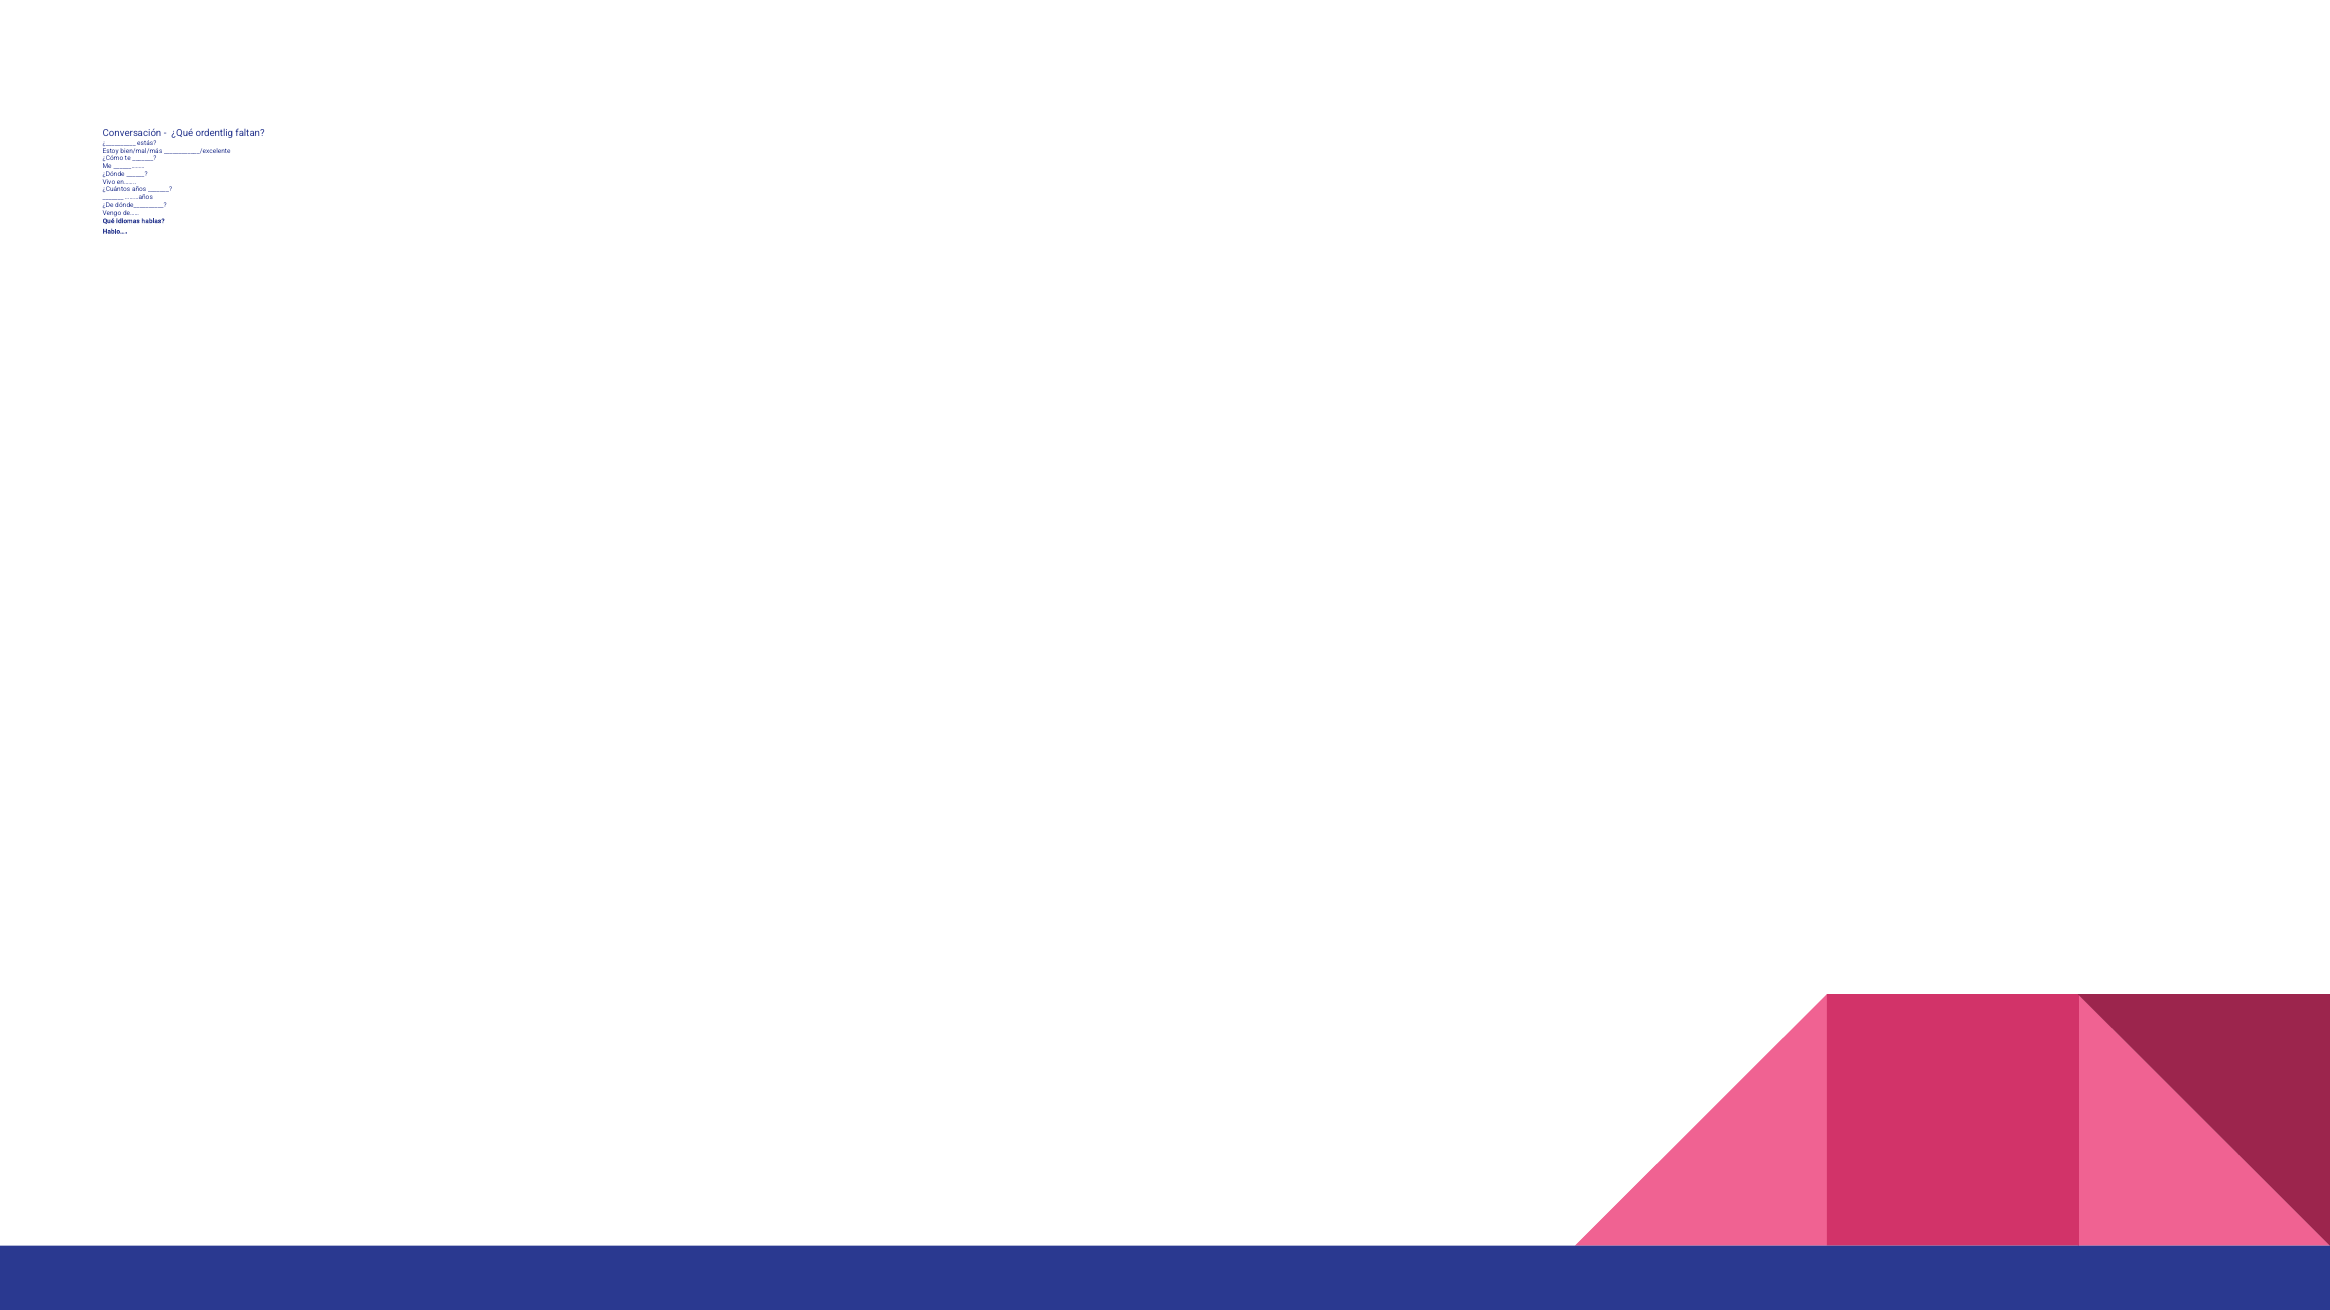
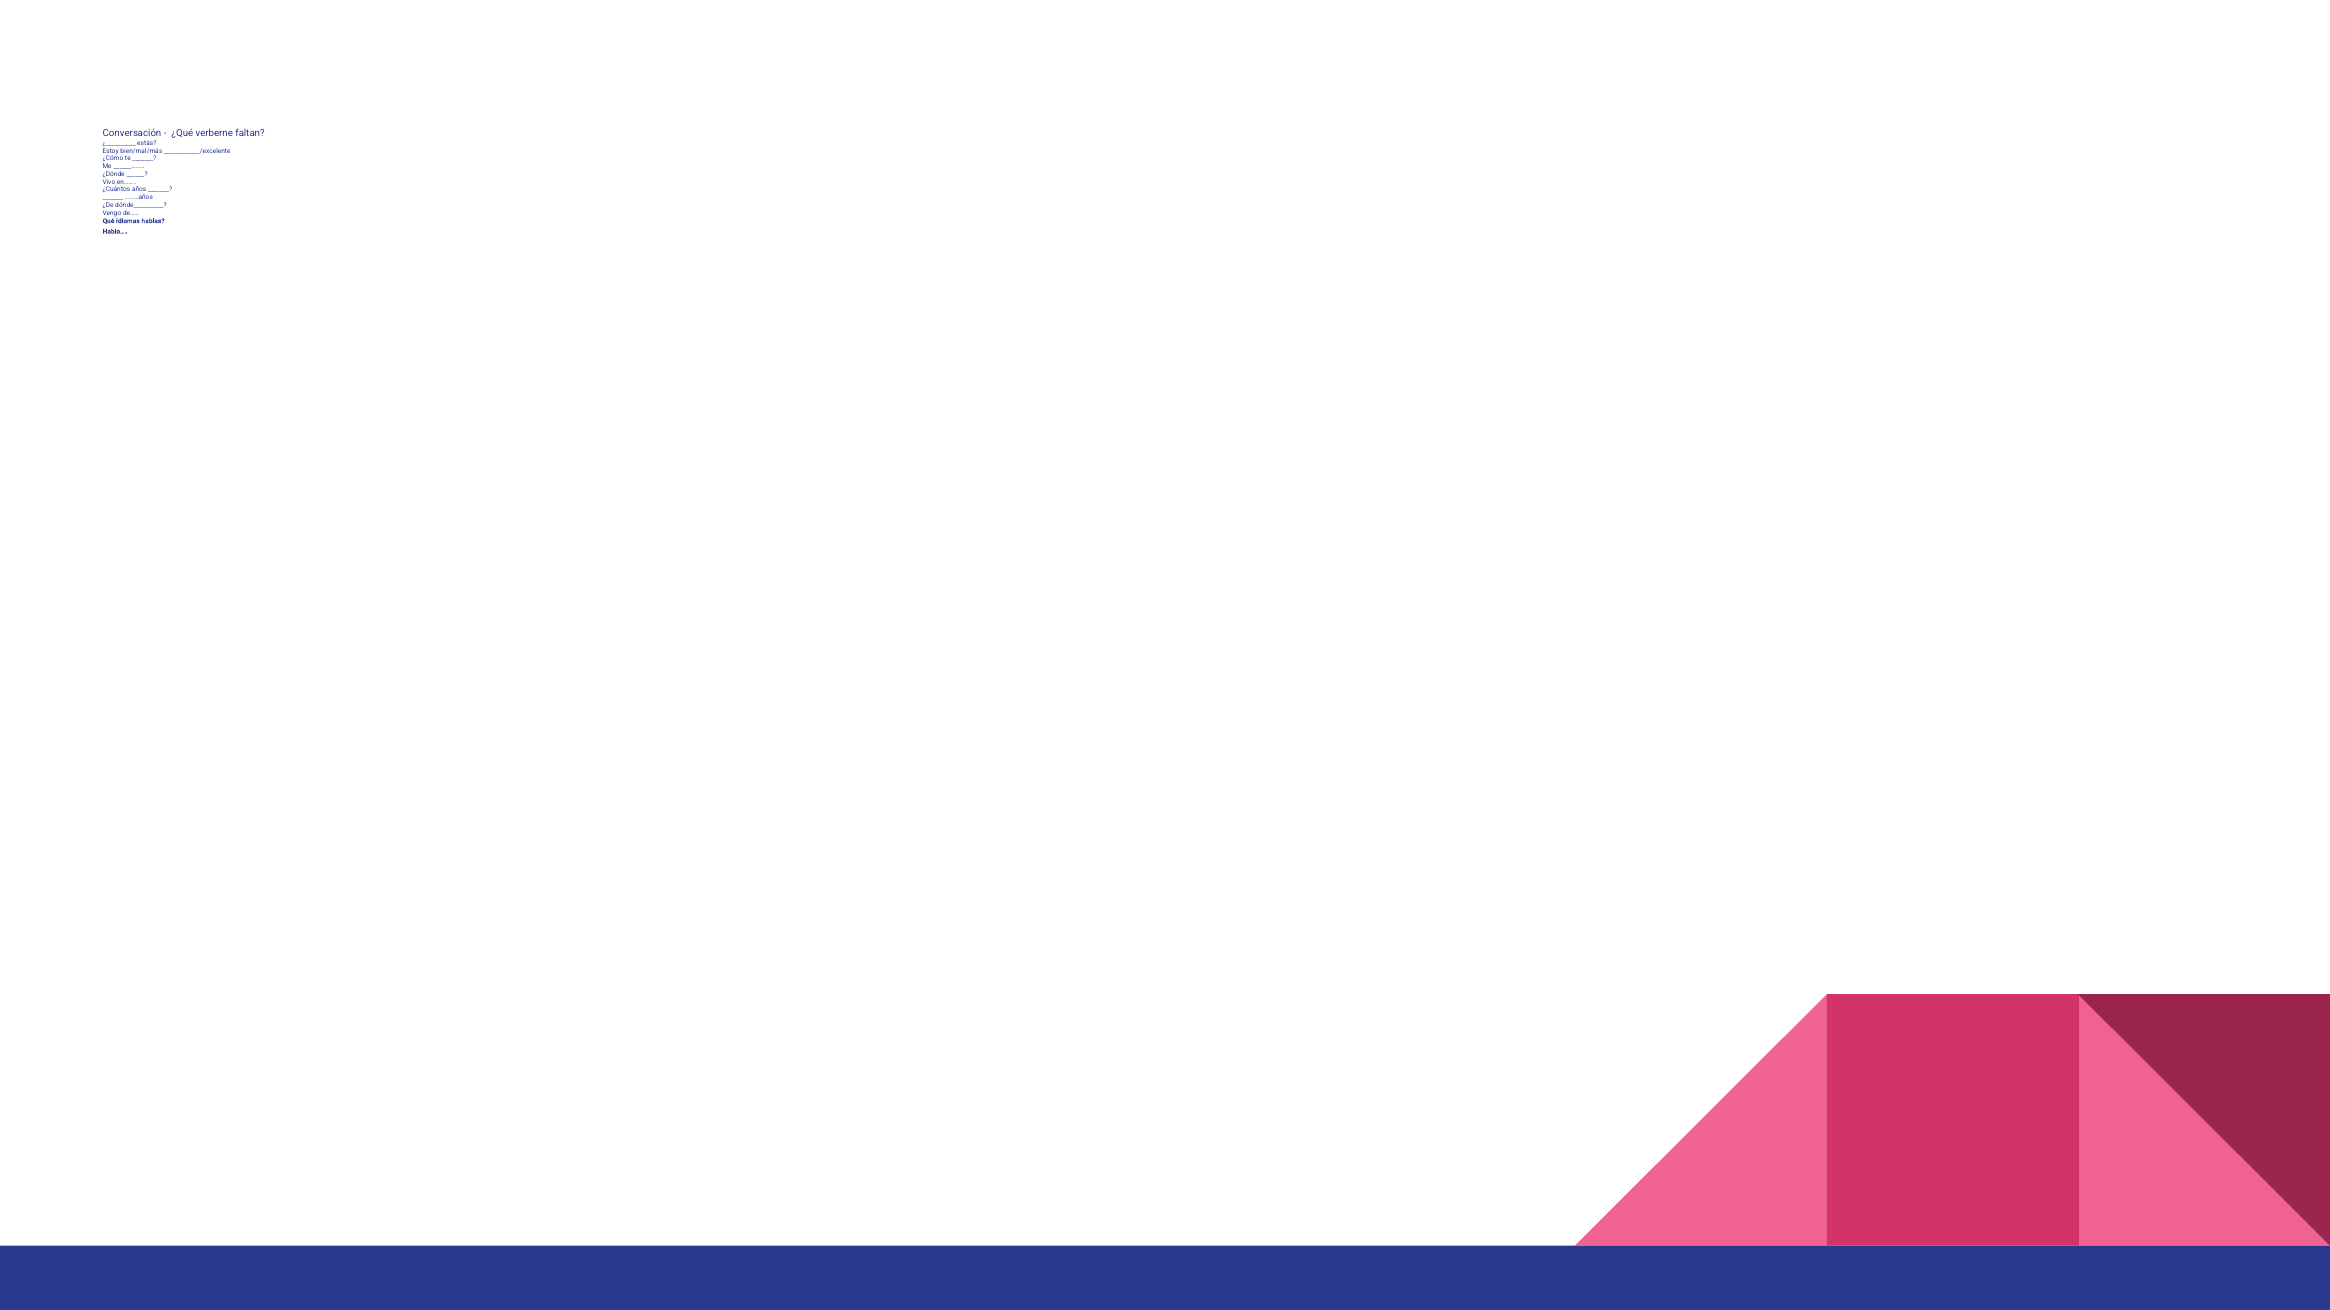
ordentlig: ordentlig -> verberne (214, 133)
